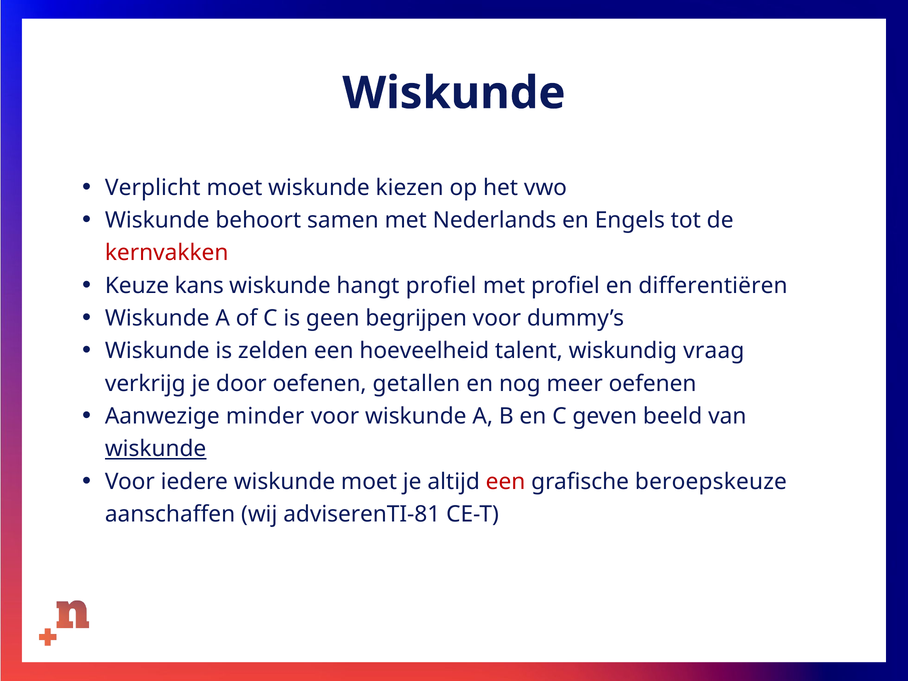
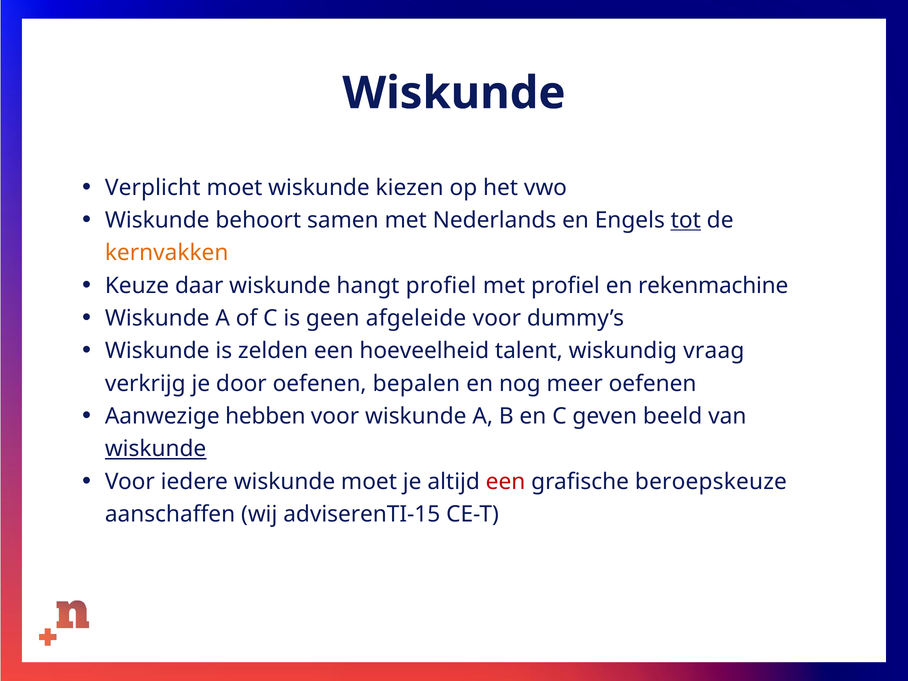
tot underline: none -> present (686, 220)
kernvakken colour: red -> orange (167, 253)
kans: kans -> daar (199, 286)
differentiëren: differentiëren -> rekenmachine (713, 286)
begrijpen: begrijpen -> afgeleide (416, 318)
getallen: getallen -> bepalen (416, 384)
minder: minder -> hebben (265, 416)
adviserenTI-81: adviserenTI-81 -> adviserenTI-15 (362, 514)
